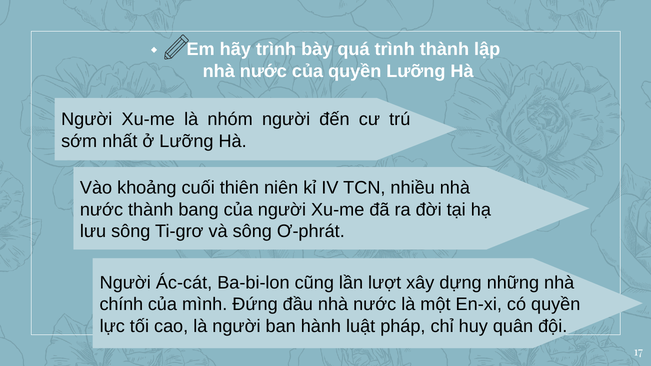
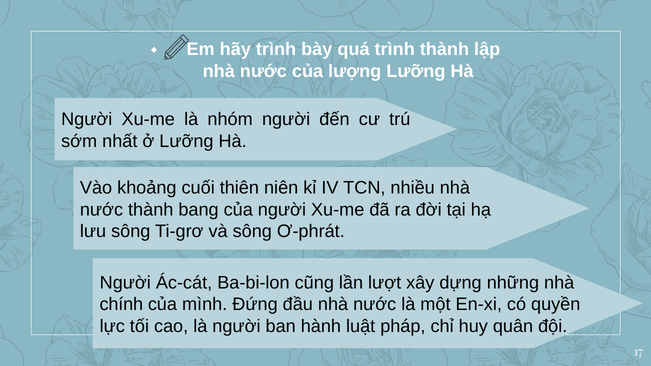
của quyền: quyền -> lượng (355, 71)
